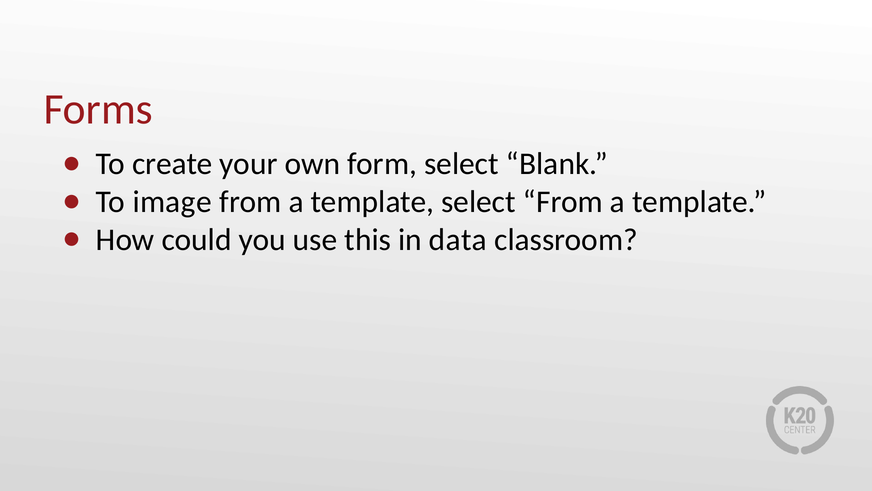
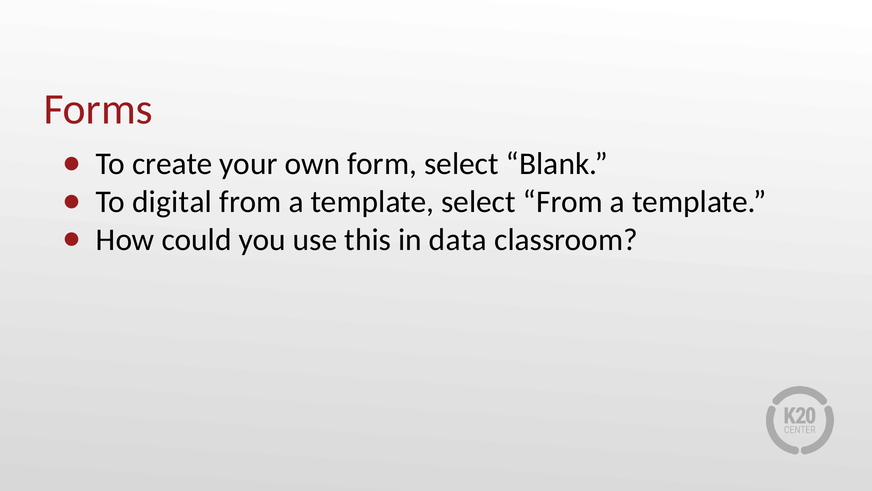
image: image -> digital (172, 202)
